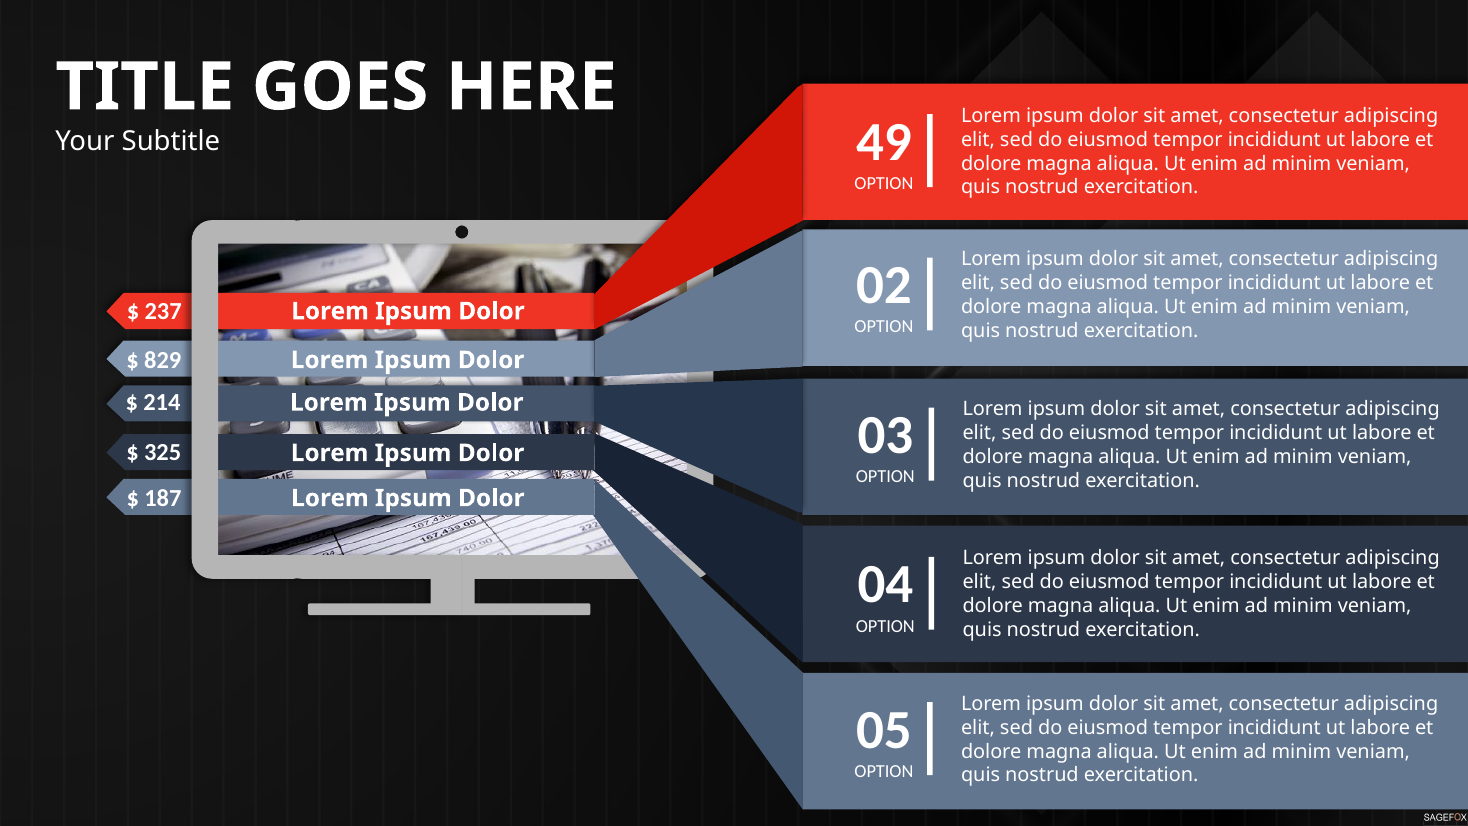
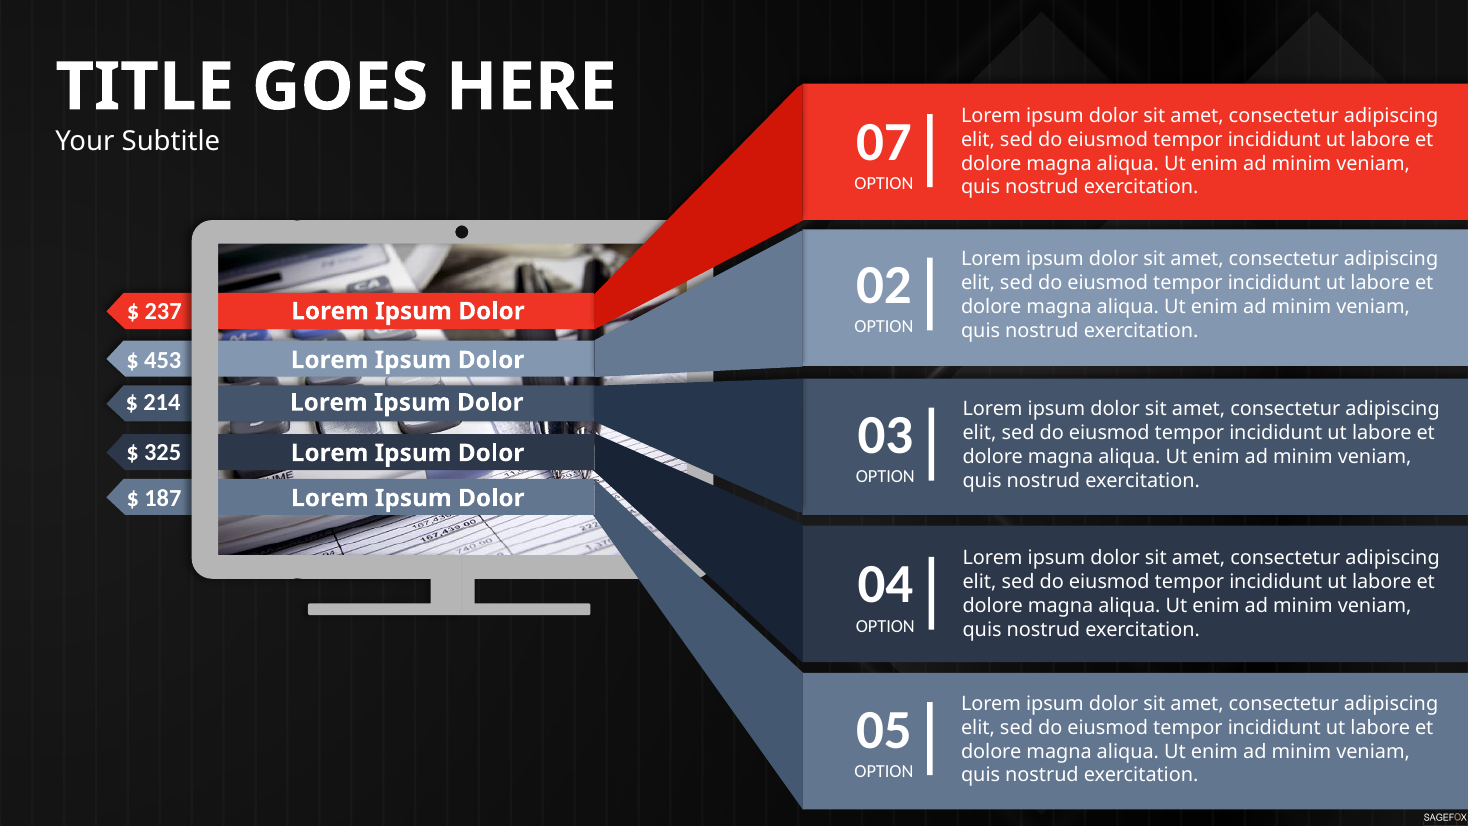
49: 49 -> 07 (884, 142)
829: 829 -> 453 (163, 360)
